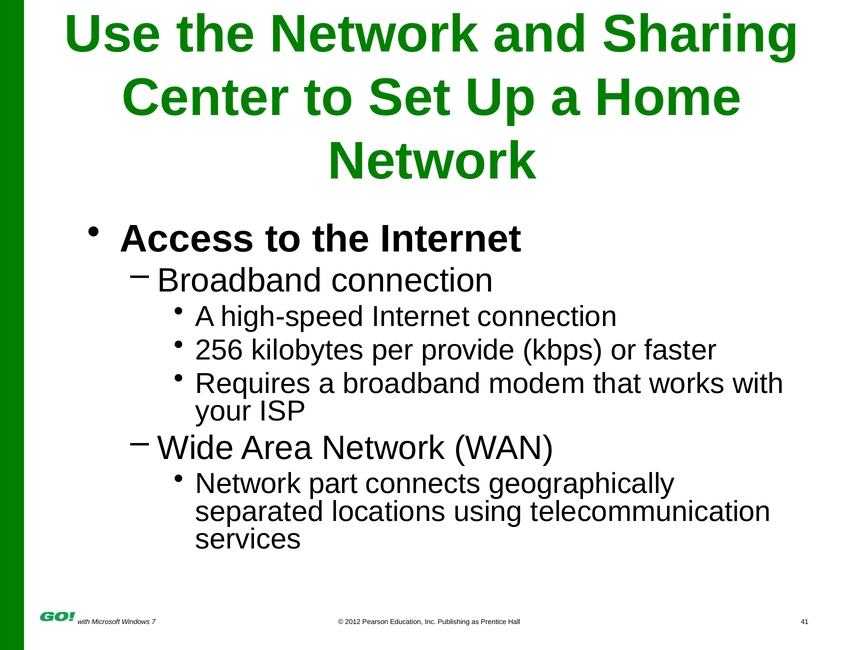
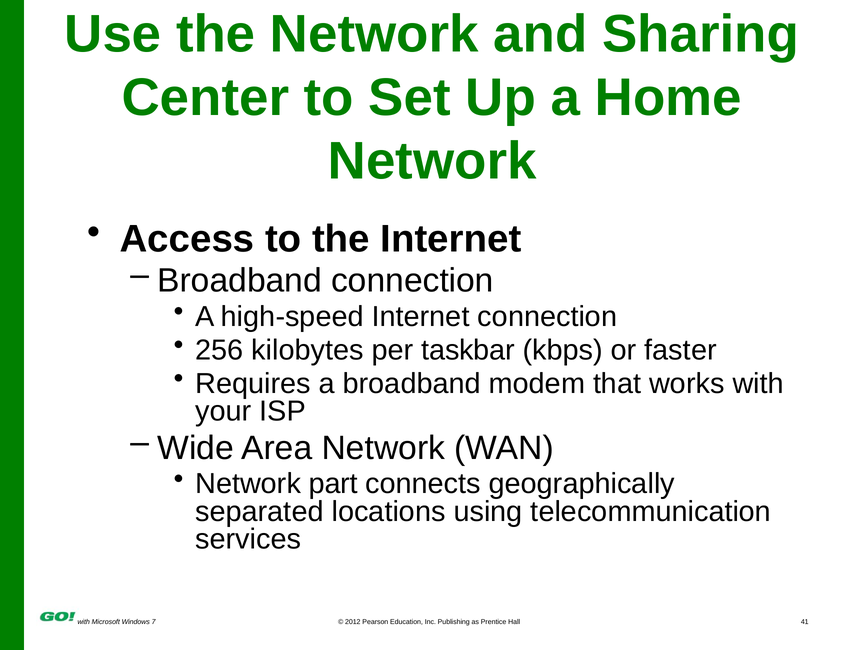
provide: provide -> taskbar (468, 350)
